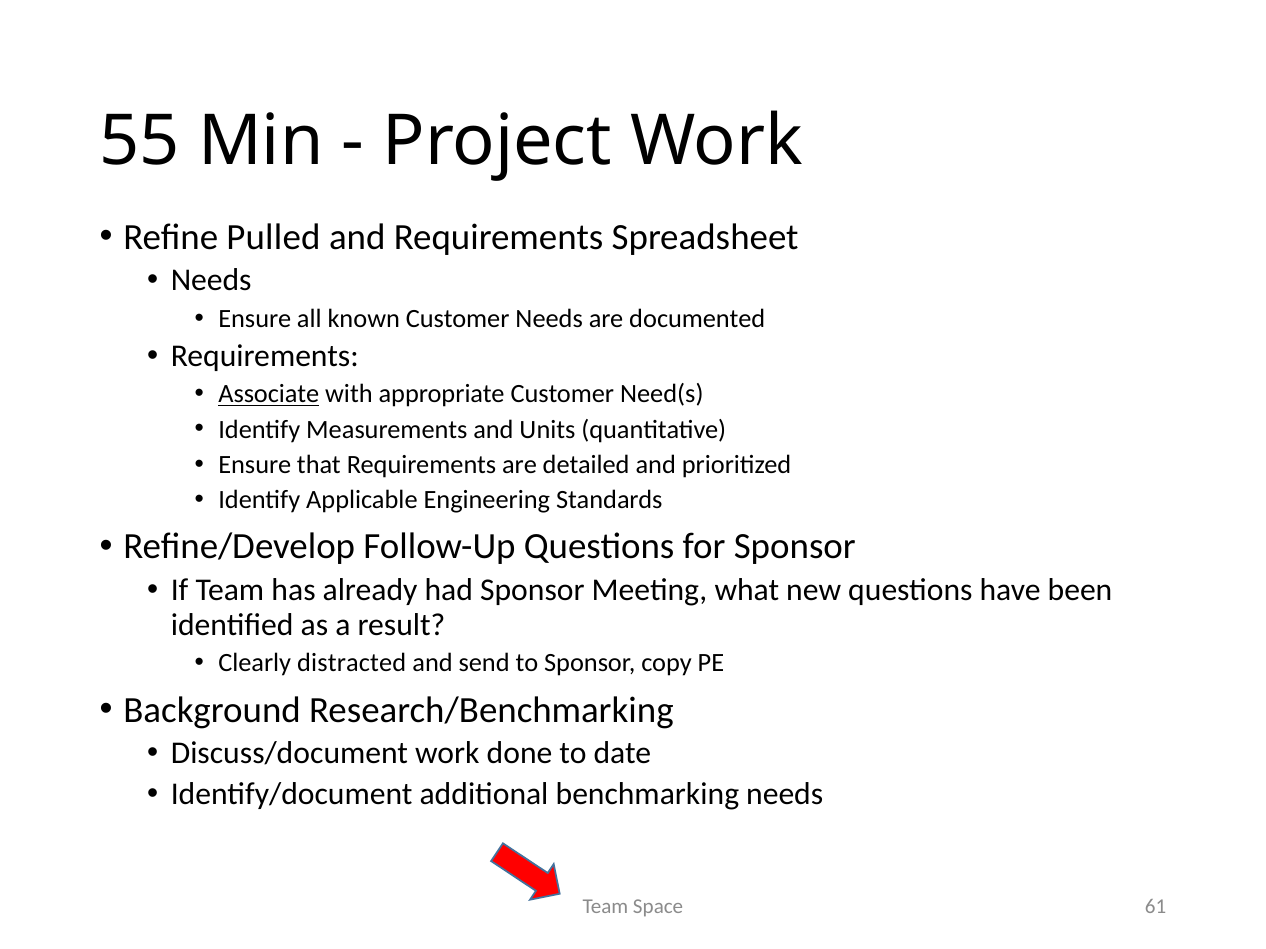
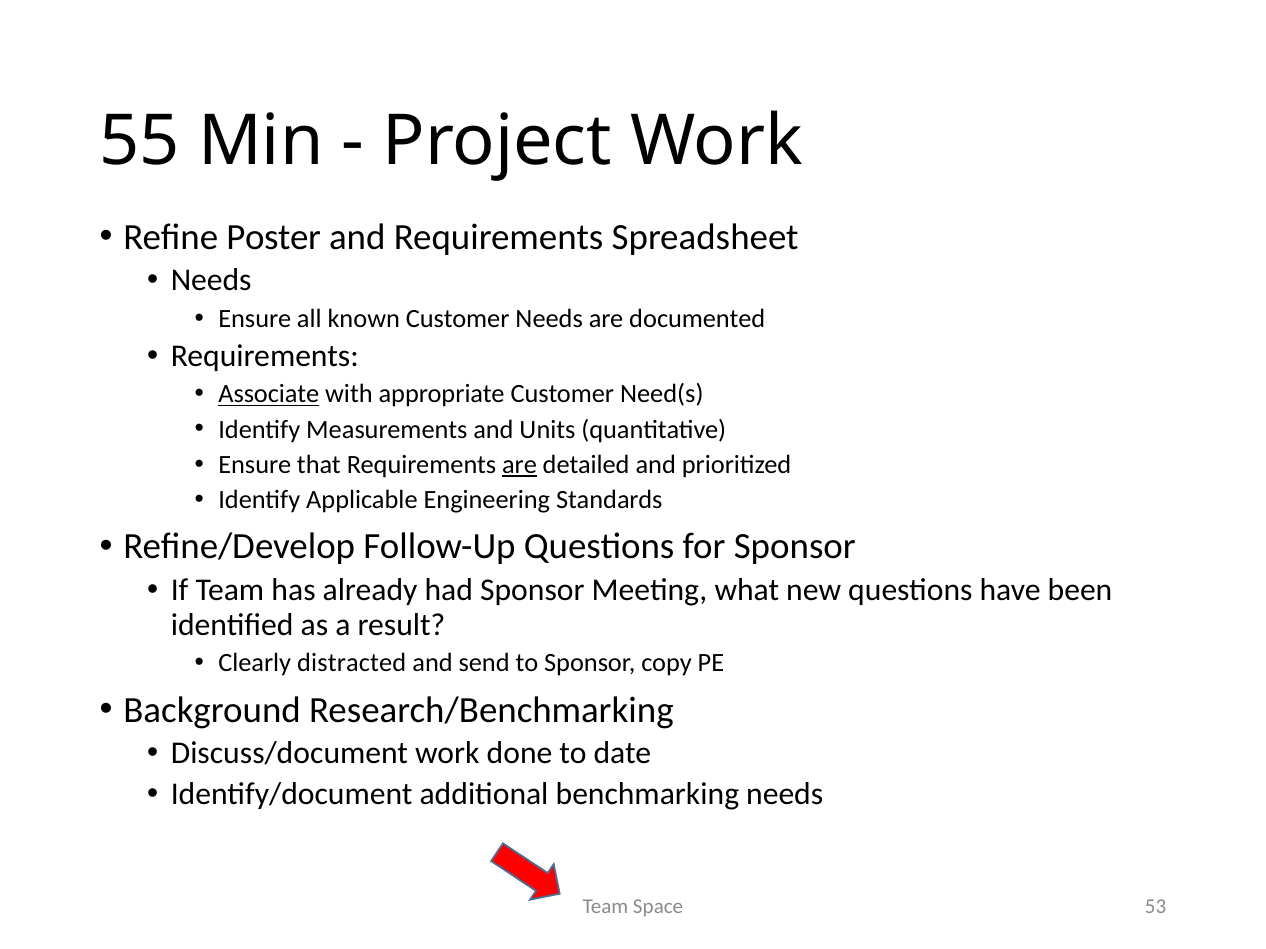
Pulled: Pulled -> Poster (274, 237)
are underline: none -> present (520, 465)
61: 61 -> 53 (1156, 907)
